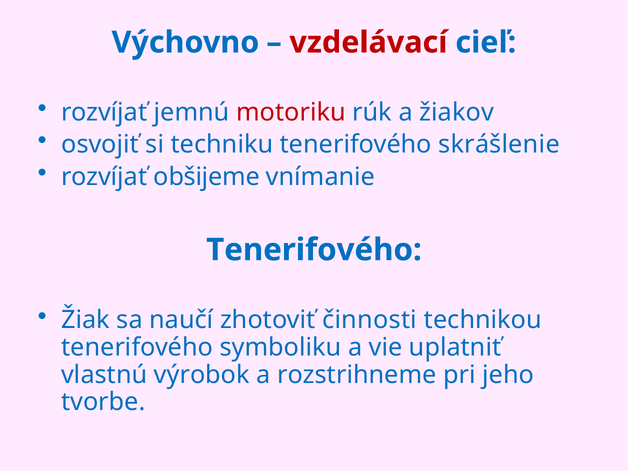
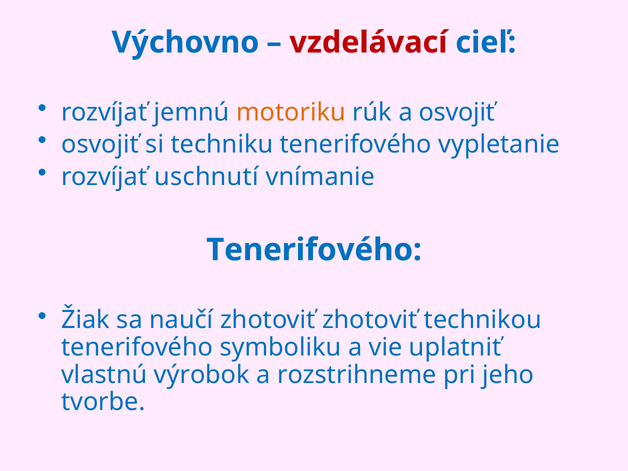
motoriku colour: red -> orange (291, 112)
a žiakov: žiakov -> osvojiť (457, 112)
skrášlenie: skrášlenie -> vypletanie (499, 144)
obšijeme: obšijeme -> uschnutí (206, 177)
zhotoviť činnosti: činnosti -> zhotoviť (370, 320)
